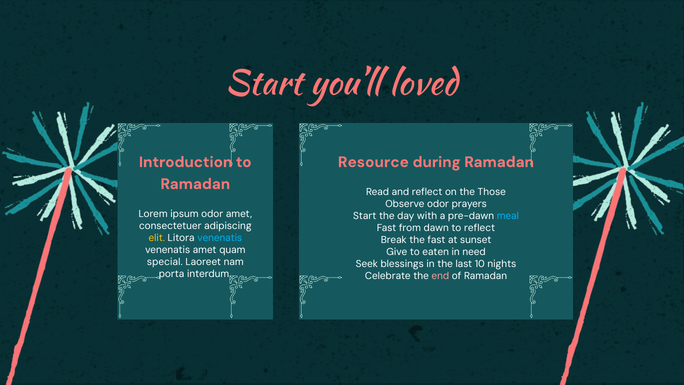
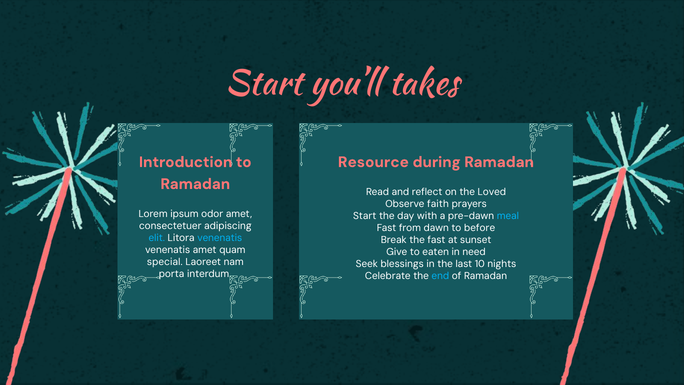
loved: loved -> takes (424, 83)
Those: Those -> Loved (492, 192)
Observe odor: odor -> faith (438, 204)
to reflect: reflect -> before (480, 228)
elit colour: yellow -> light blue (157, 238)
end colour: pink -> light blue (440, 276)
